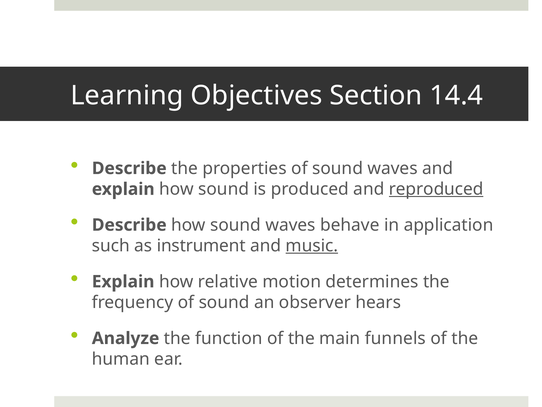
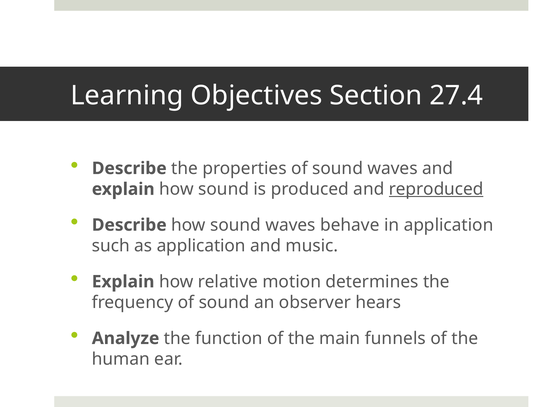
14.4: 14.4 -> 27.4 (456, 96)
as instrument: instrument -> application (201, 246)
music underline: present -> none (312, 246)
